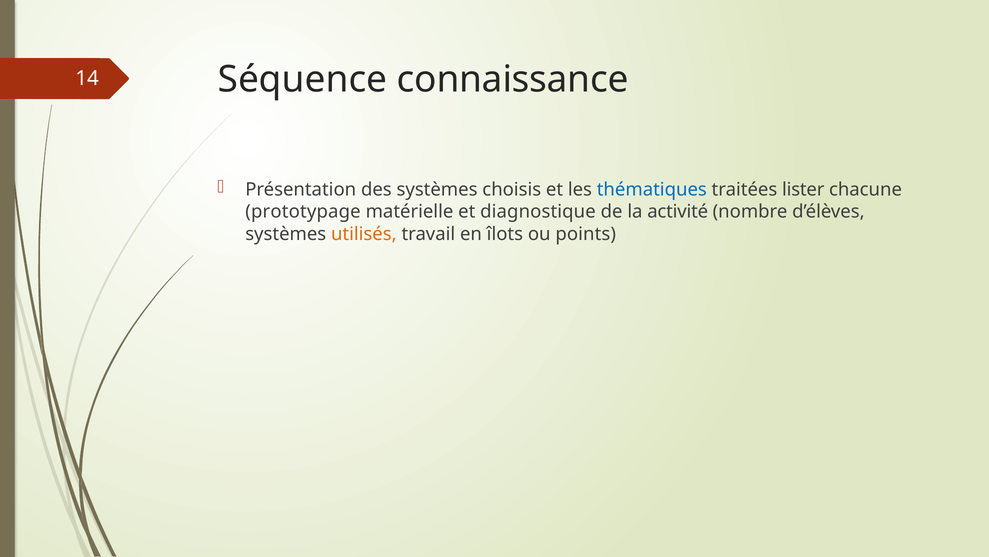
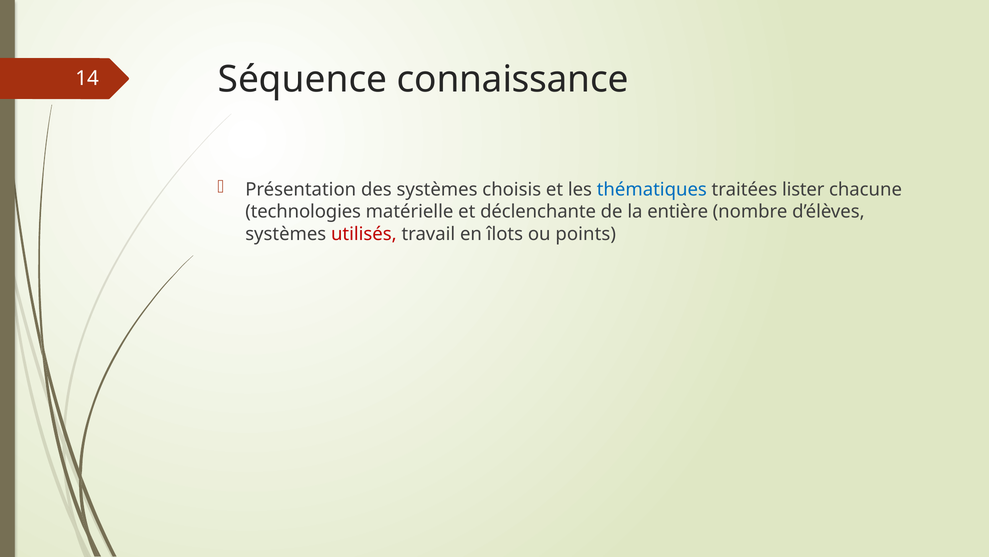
prototypage: prototypage -> technologies (303, 211)
diagnostique: diagnostique -> déclenchante (538, 211)
activité: activité -> entière (678, 211)
utilisés colour: orange -> red (364, 234)
